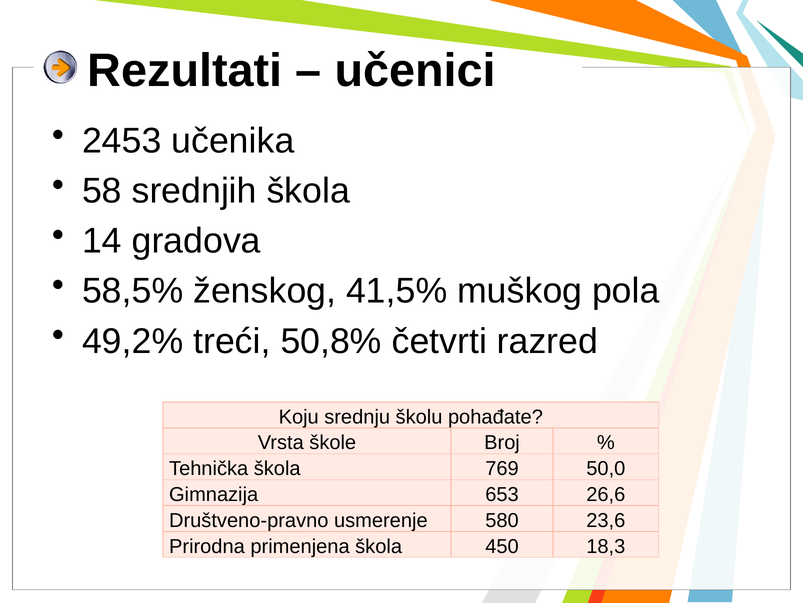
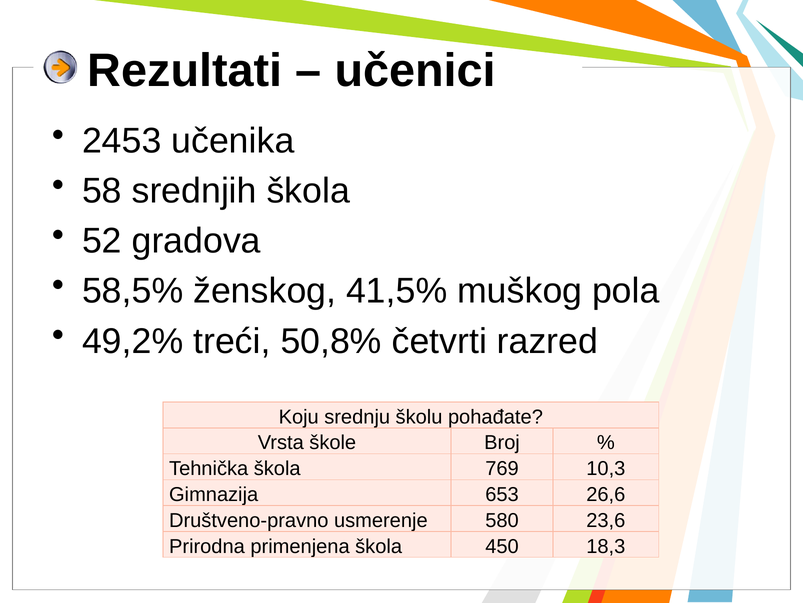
14: 14 -> 52 (102, 241)
50,0: 50,0 -> 10,3 (606, 468)
